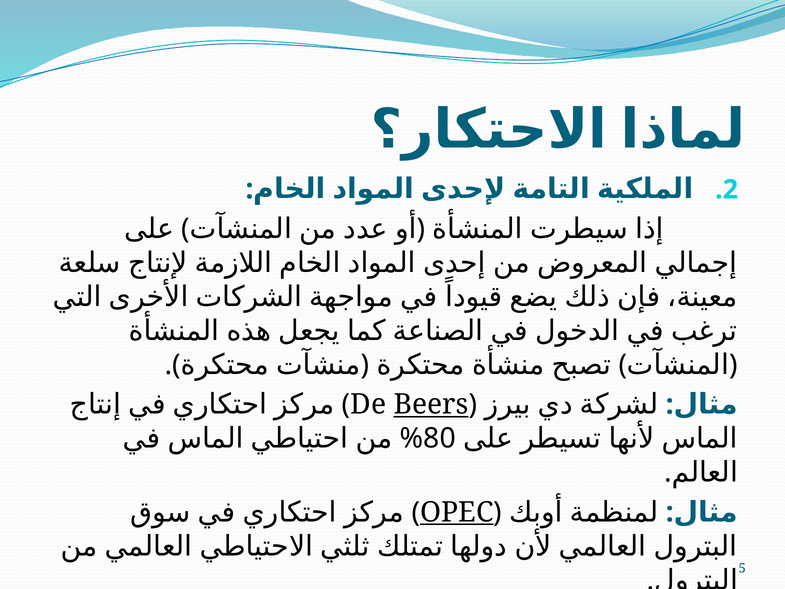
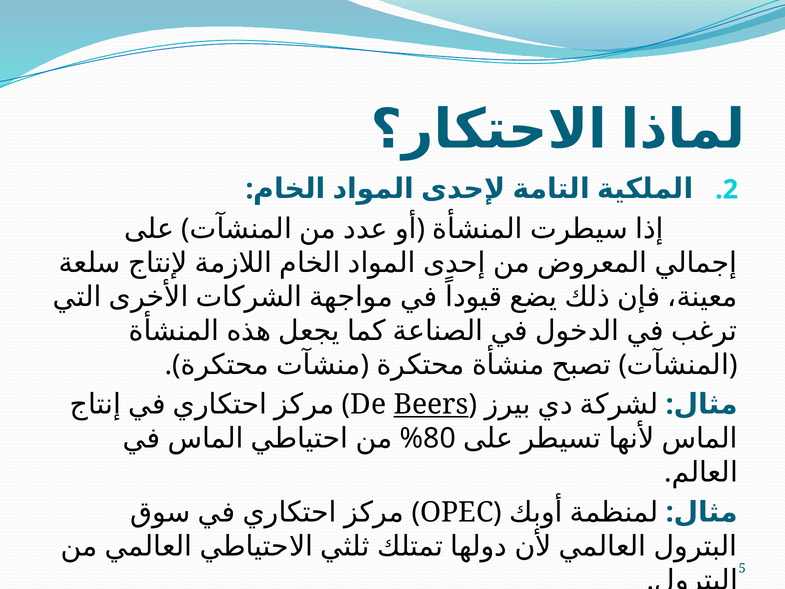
OPEC underline: present -> none (457, 512)
